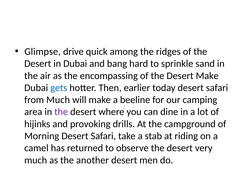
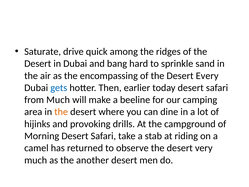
Glimpse: Glimpse -> Saturate (43, 52)
Desert Make: Make -> Every (207, 76)
the colour: purple -> orange (61, 112)
